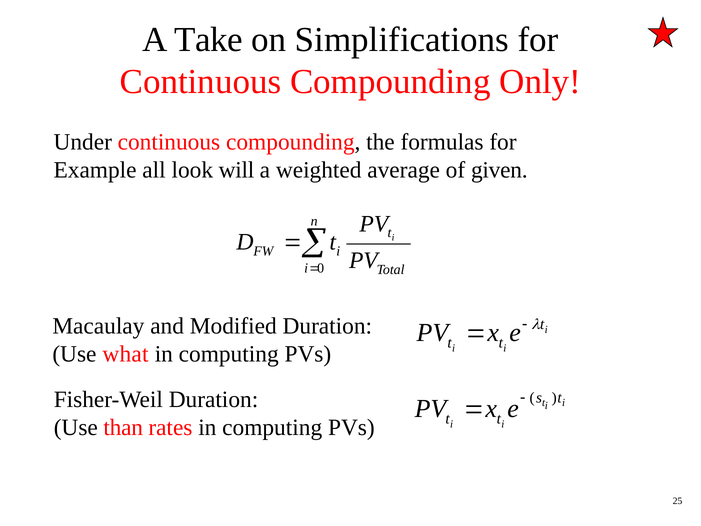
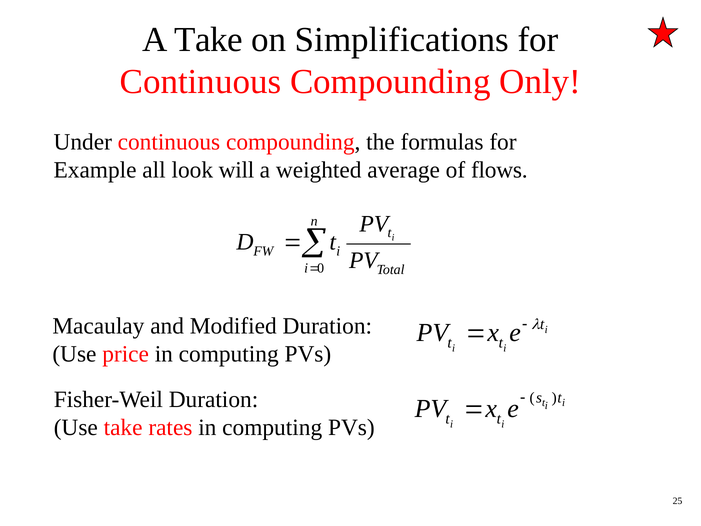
given: given -> flows (499, 170)
what: what -> price (126, 354)
Use than: than -> take (123, 428)
